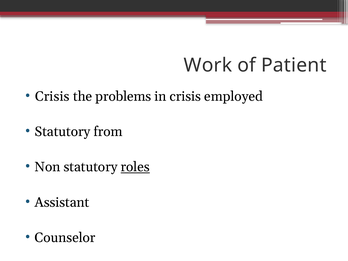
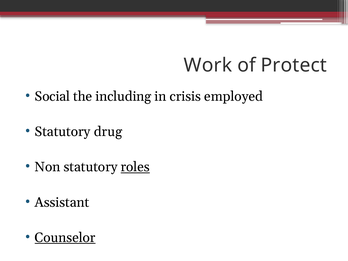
Patient: Patient -> Protect (294, 65)
Crisis: Crisis -> Social (52, 96)
problems: problems -> including (123, 96)
from: from -> drug (108, 132)
Counselor underline: none -> present (65, 238)
